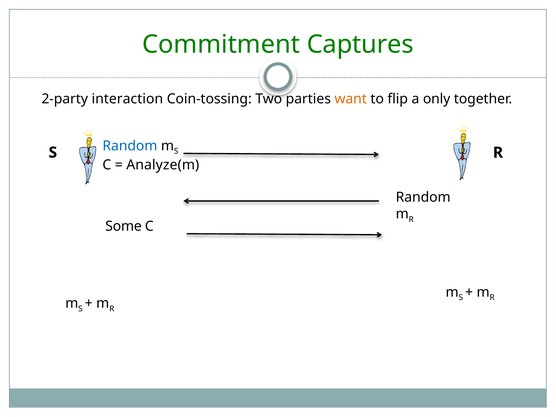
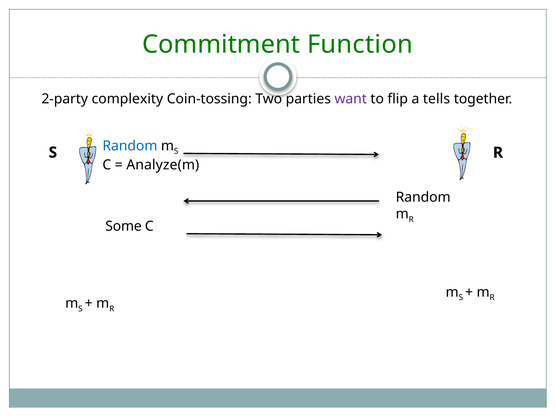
Captures: Captures -> Function (360, 45)
interaction: interaction -> complexity (127, 99)
want colour: orange -> purple (351, 99)
only: only -> tells (437, 99)
